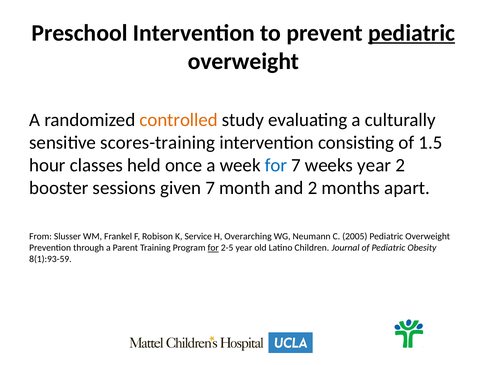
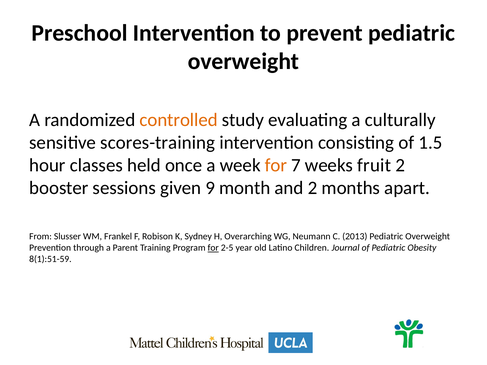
pediatric underline: present -> none (412, 33)
for colour: blue -> orange (276, 165)
weeks year: year -> fruit (374, 165)
given 7: 7 -> 9 (210, 188)
Service: Service -> Sydney (198, 237)
2005: 2005 -> 2013 (355, 237)
8(1):93-59: 8(1):93-59 -> 8(1):51-59 (50, 259)
